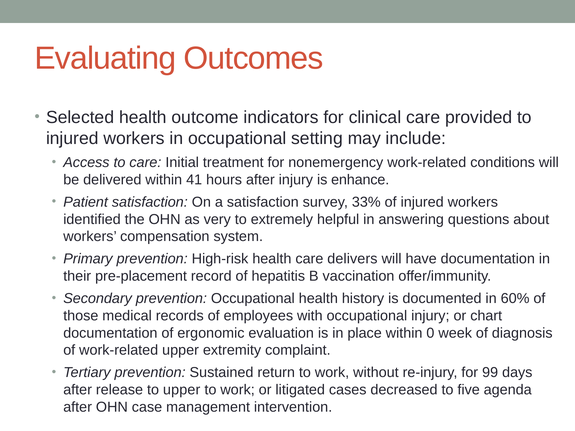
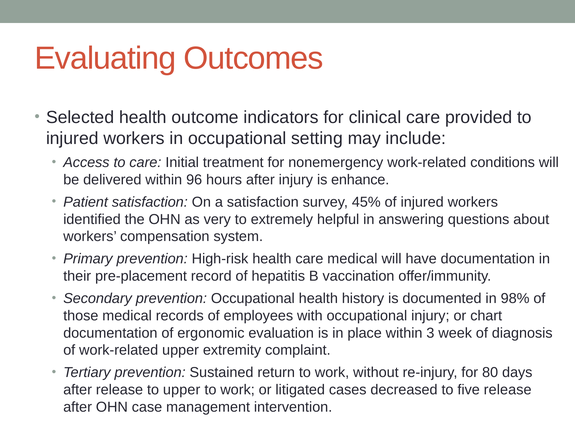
41: 41 -> 96 (194, 180)
33%: 33% -> 45% (366, 202)
care delivers: delivers -> medical (352, 259)
60%: 60% -> 98% (515, 299)
0: 0 -> 3 (430, 333)
99: 99 -> 80 (490, 373)
five agenda: agenda -> release (508, 390)
